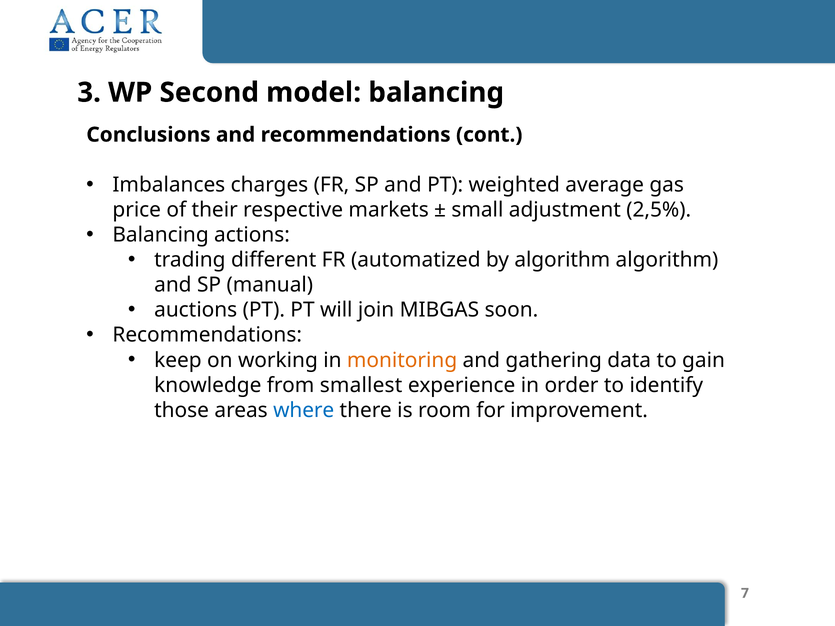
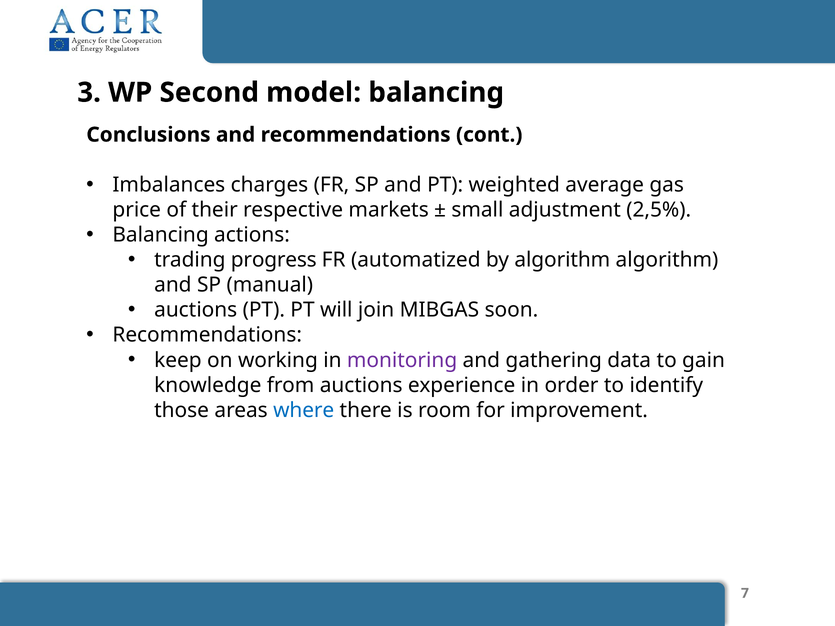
different: different -> progress (274, 260)
monitoring colour: orange -> purple (402, 360)
from smallest: smallest -> auctions (361, 385)
